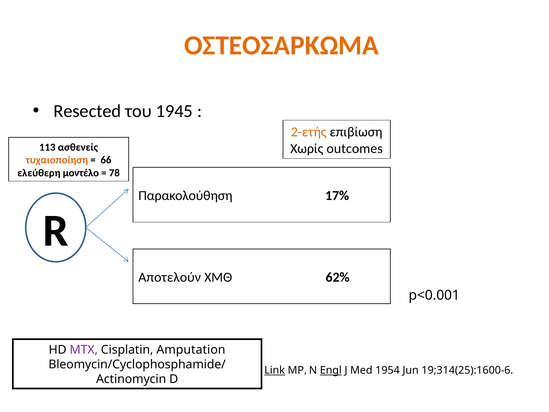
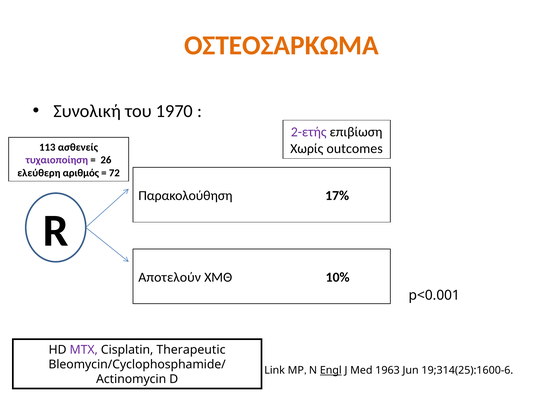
Resected: Resected -> Συνολική (87, 111)
1945: 1945 -> 1970 (174, 111)
2-ετής colour: orange -> purple (309, 132)
τυχαιοποίηση colour: orange -> purple (57, 160)
66: 66 -> 26 (106, 160)
μοντέλο: μοντέλο -> αριθμός (81, 173)
78: 78 -> 72 (114, 173)
62%: 62% -> 10% (338, 277)
Amputation: Amputation -> Therapeutic (191, 350)
Link underline: present -> none (275, 370)
1954: 1954 -> 1963 (388, 370)
